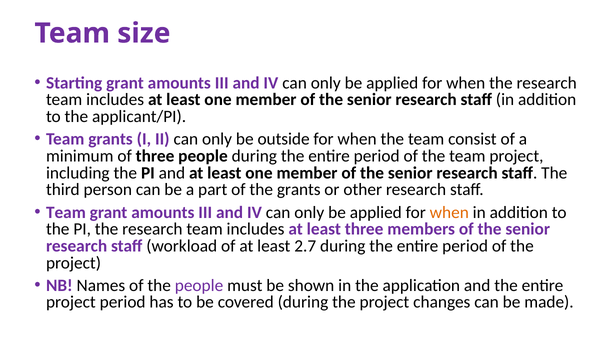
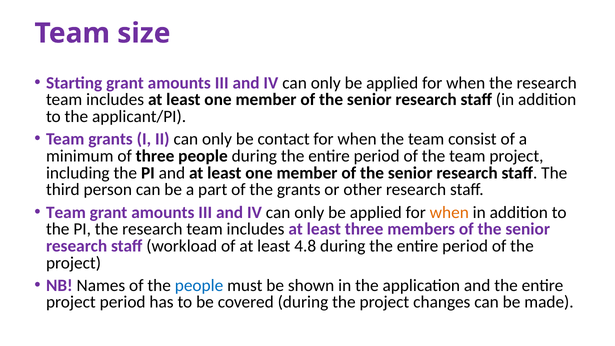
outside: outside -> contact (284, 139)
2.7: 2.7 -> 4.8 (305, 246)
people colour: purple -> blue (199, 285)
